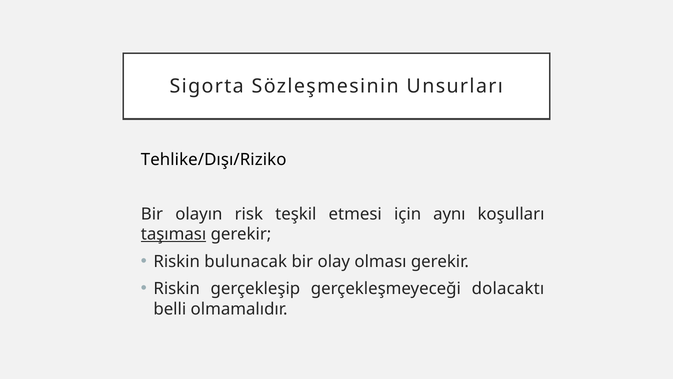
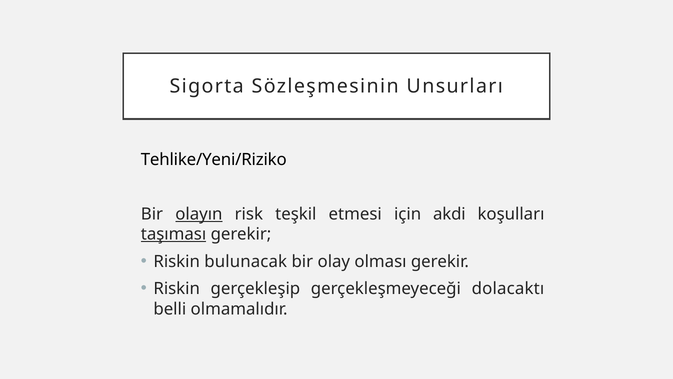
Tehlike/Dışı/Riziko: Tehlike/Dışı/Riziko -> Tehlike/Yeni/Riziko (214, 159)
olayın underline: none -> present (199, 214)
aynı: aynı -> akdi (449, 214)
